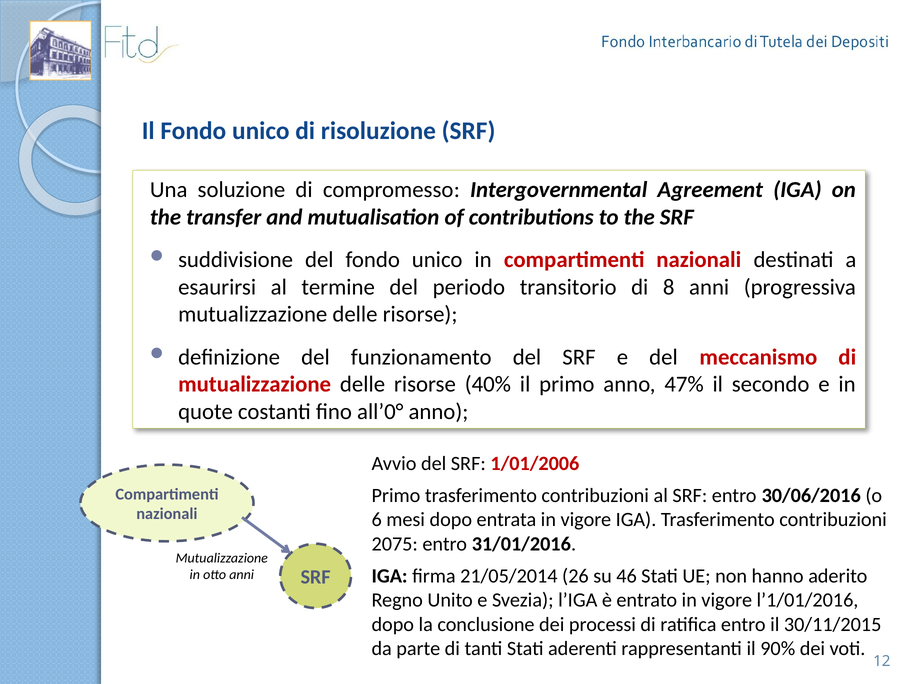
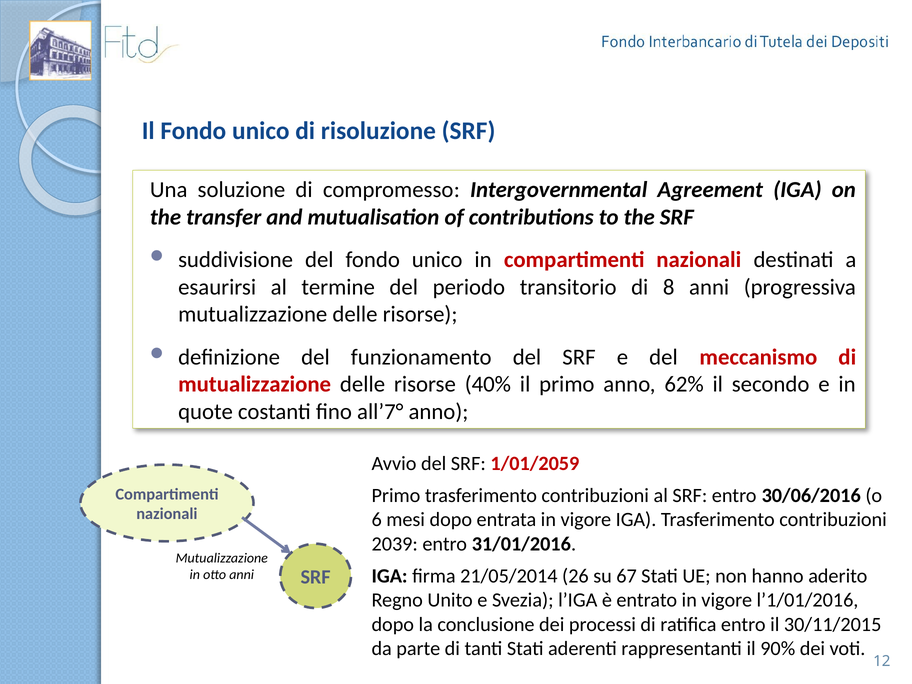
47%: 47% -> 62% (684, 384)
all’0°: all’0° -> all’7° (380, 412)
1/01/2006: 1/01/2006 -> 1/01/2059 (535, 463)
2075: 2075 -> 2039 (395, 544)
46: 46 -> 67 (627, 576)
